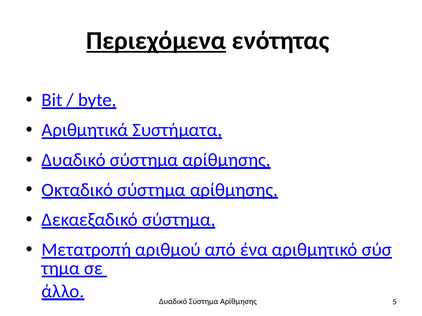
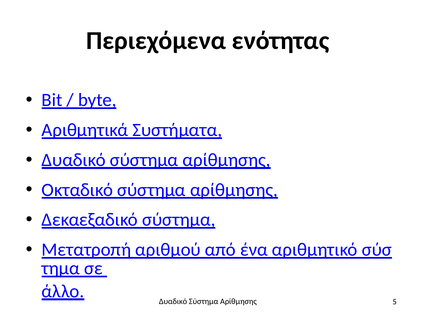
Περιεχόμενα underline: present -> none (156, 41)
